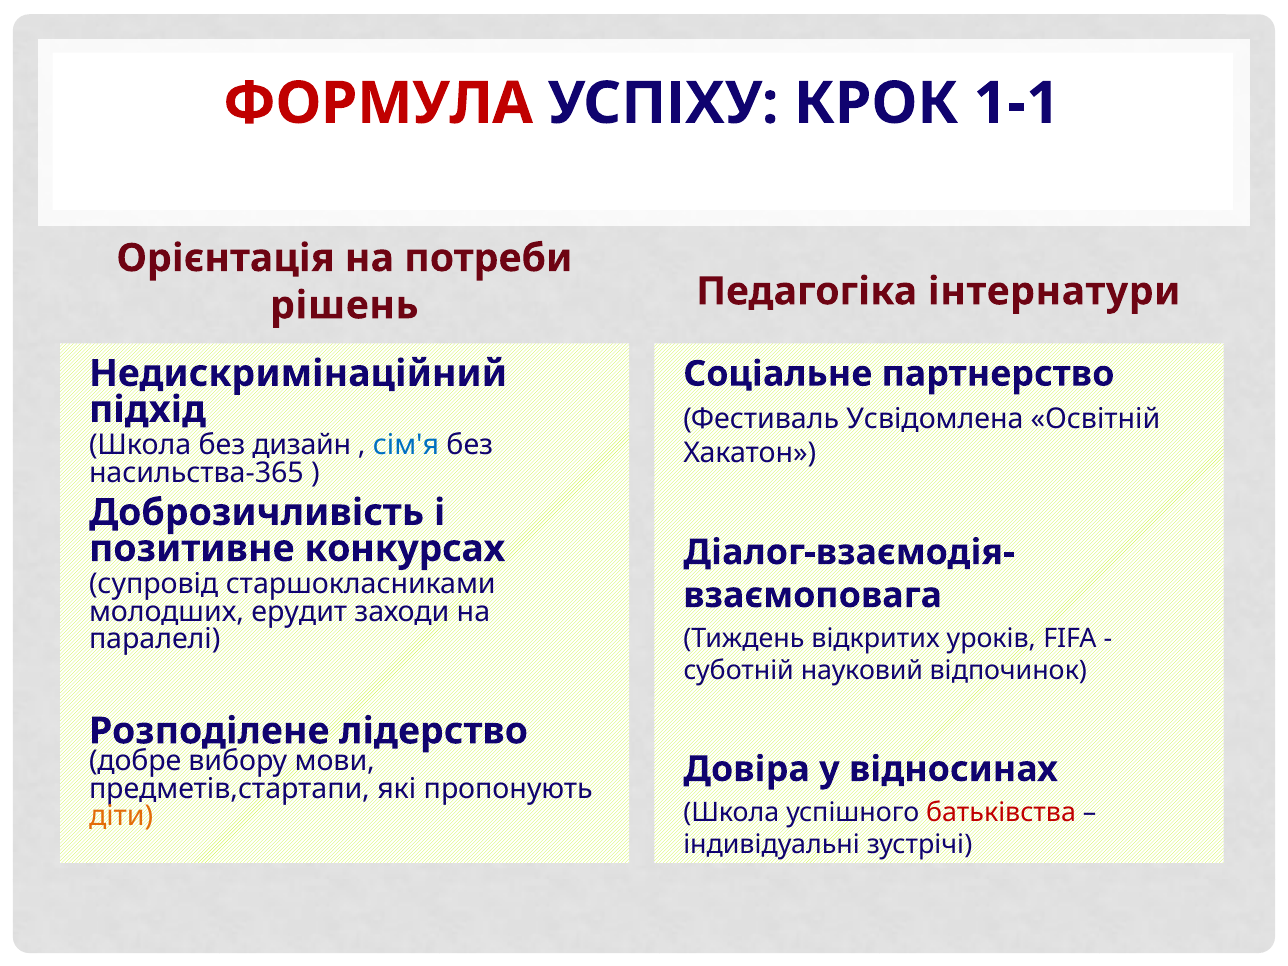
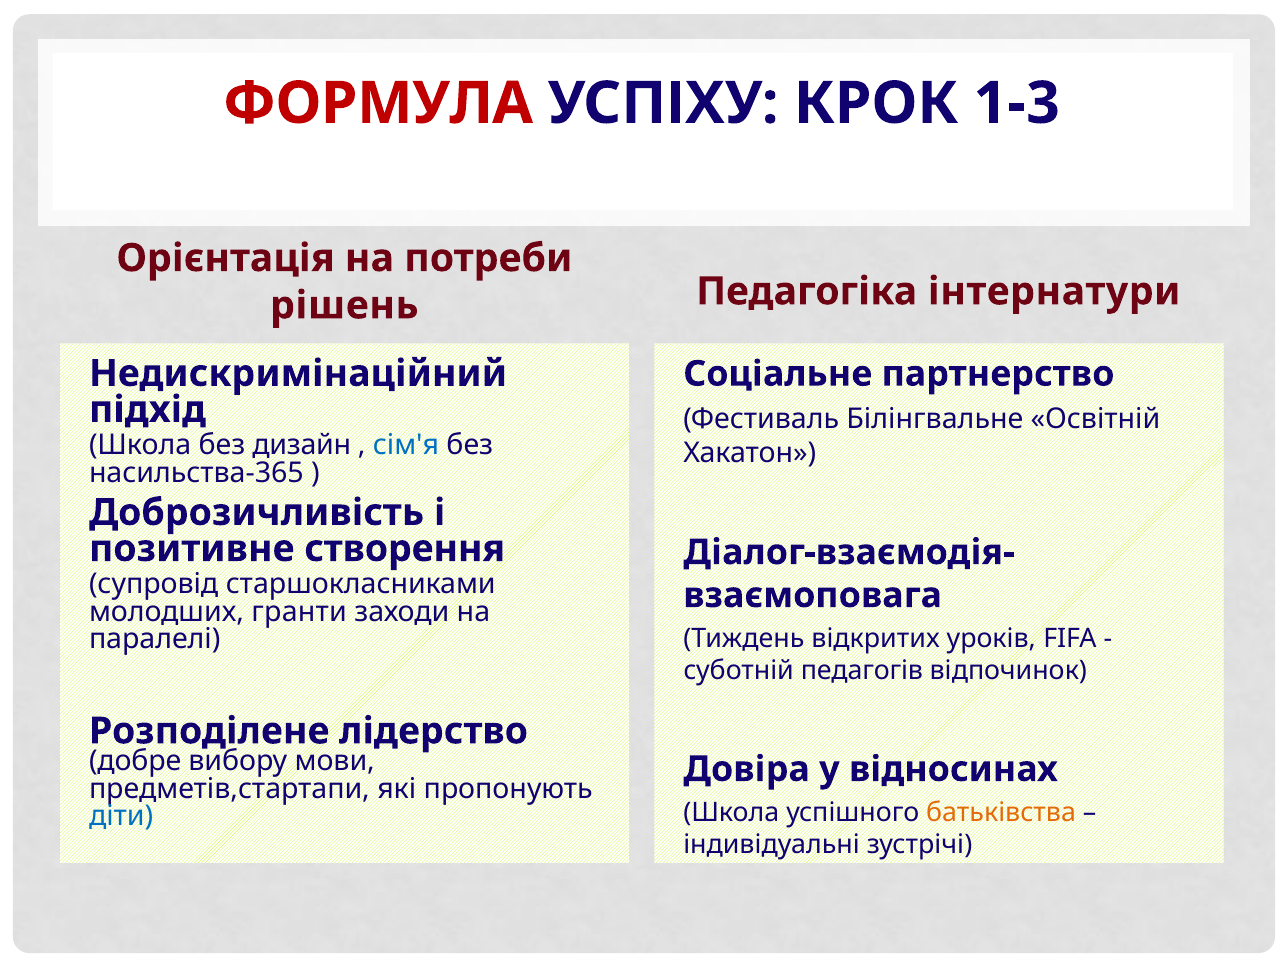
1-1: 1-1 -> 1-3 (1017, 103)
Усвідомлена: Усвідомлена -> Білінгвальне (935, 419)
конкурсах: конкурсах -> створення (405, 549)
ерудит: ерудит -> гранти (299, 612)
науковий: науковий -> педагогів (862, 671)
батьківства colour: red -> orange (1001, 813)
діти colour: orange -> blue (121, 816)
